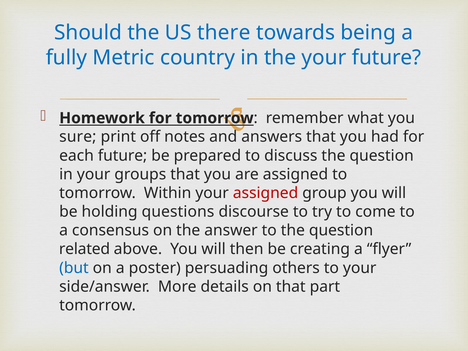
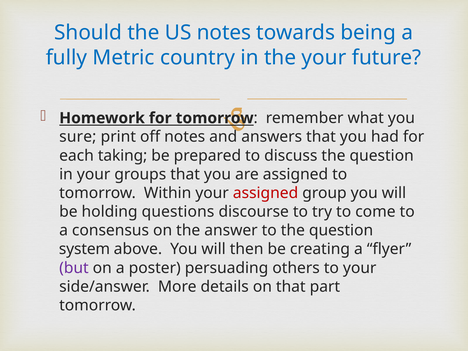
US there: there -> notes (224, 33)
each future: future -> taking (123, 156)
related: related -> system (84, 249)
but colour: blue -> purple (74, 268)
